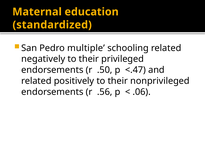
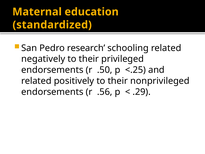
multiple: multiple -> research (86, 48)
<.47: <.47 -> <.25 (135, 70)
.06: .06 -> .29 (142, 92)
